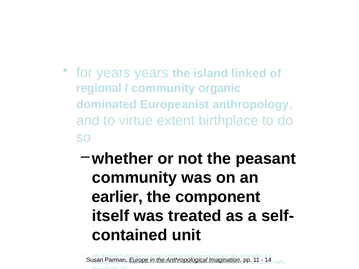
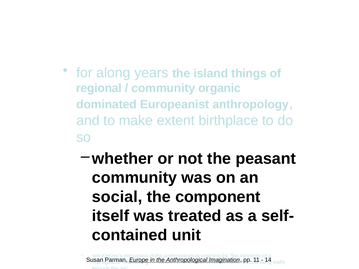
for years: years -> along (113, 73)
linked: linked -> things (249, 73)
virtue: virtue -> make (136, 121)
earlier: earlier -> social (117, 197)
